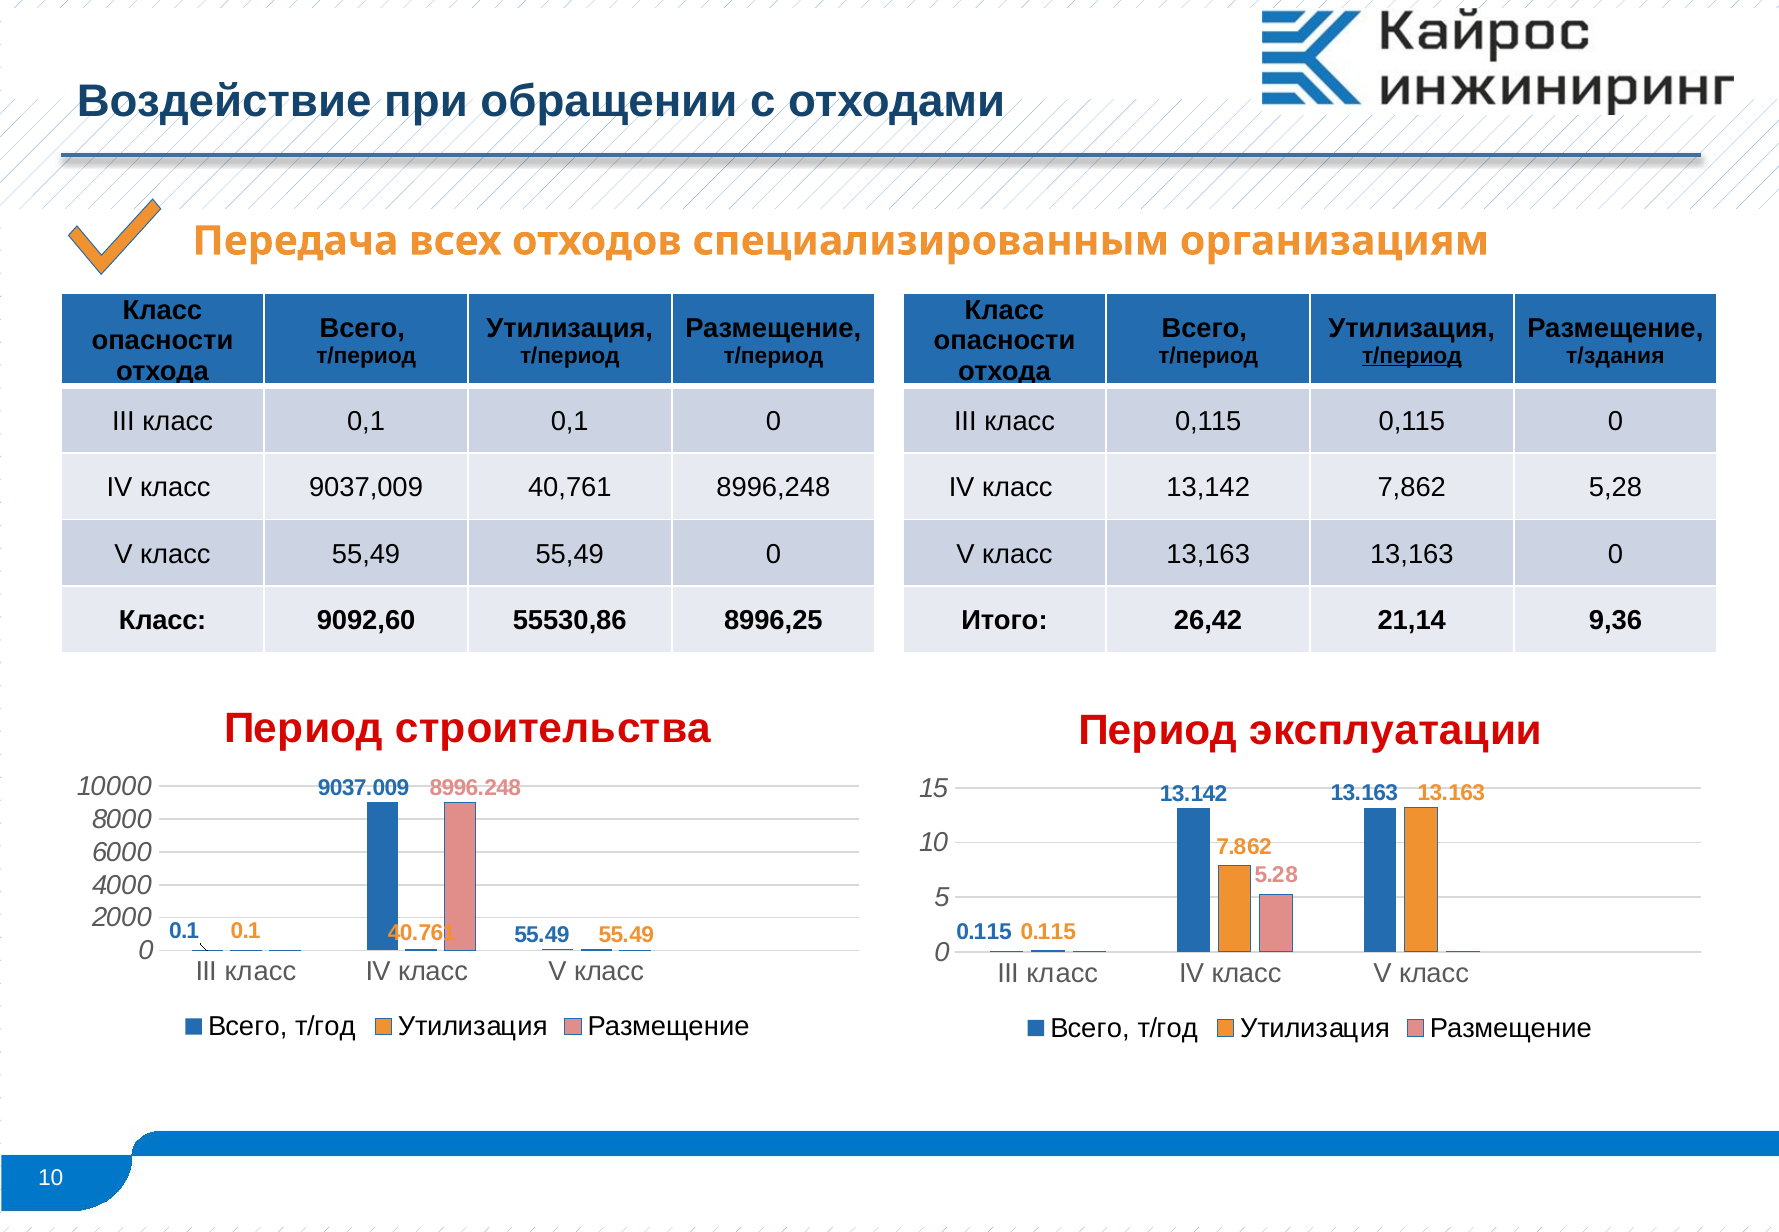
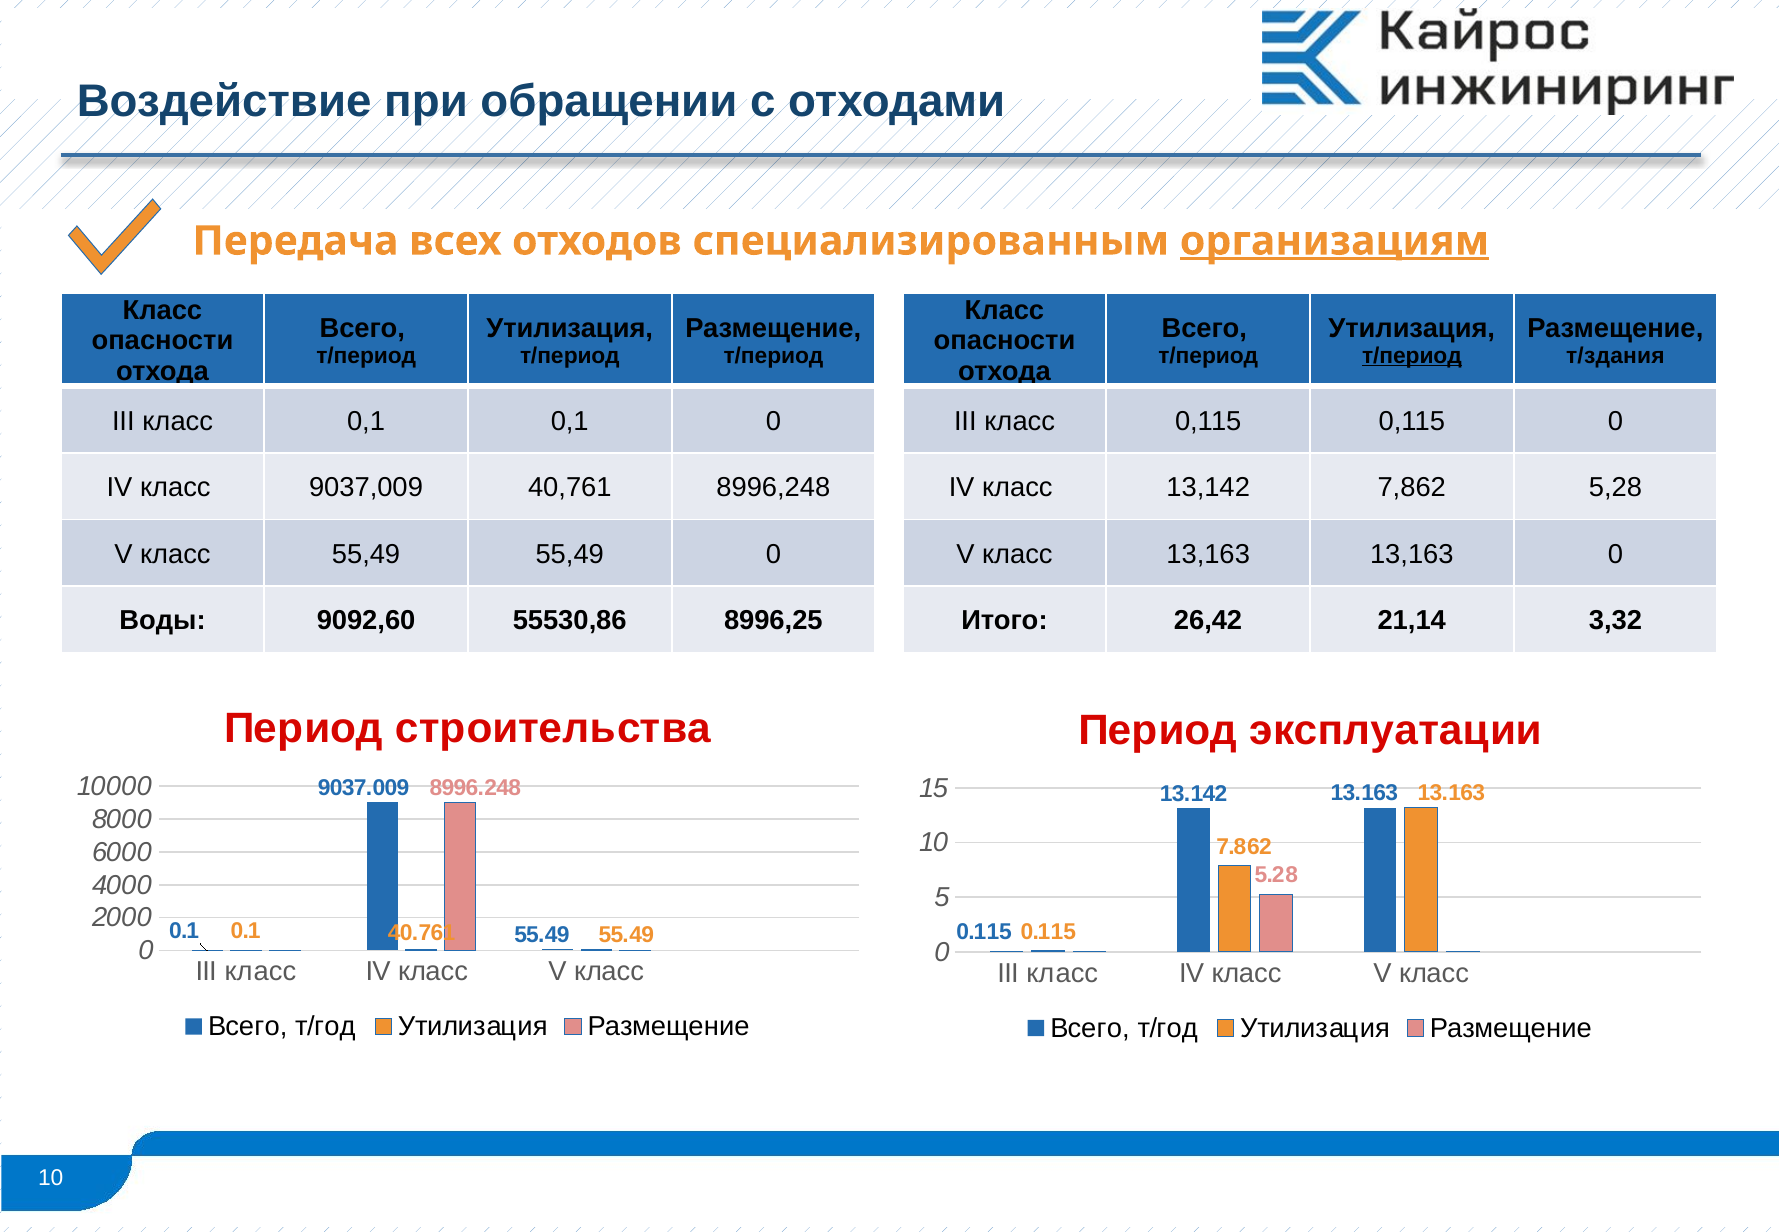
организациям underline: none -> present (1334, 241)
Класс: Класс -> Воды (163, 621)
9,36: 9,36 -> 3,32 (1616, 621)
